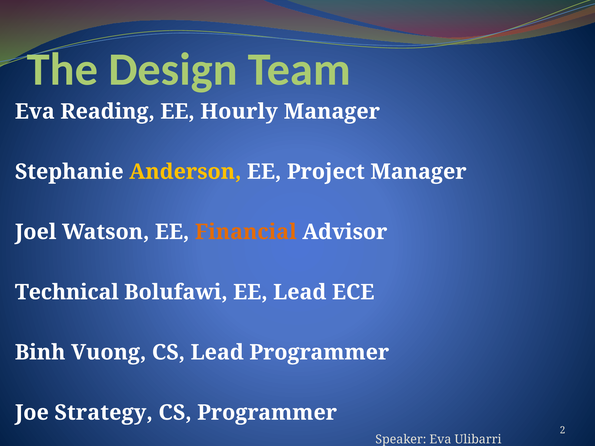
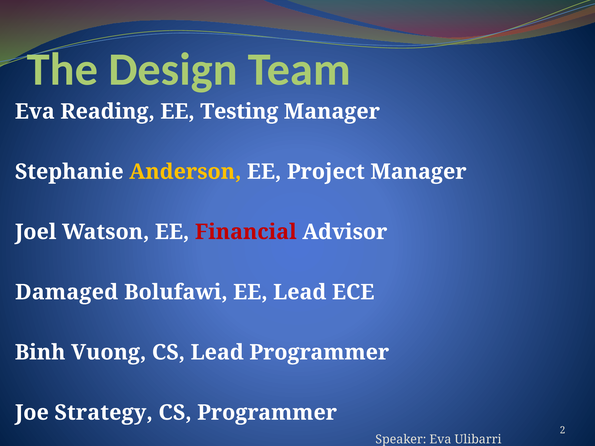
Hourly: Hourly -> Testing (239, 112)
Financial colour: orange -> red (246, 232)
Technical: Technical -> Damaged (67, 292)
